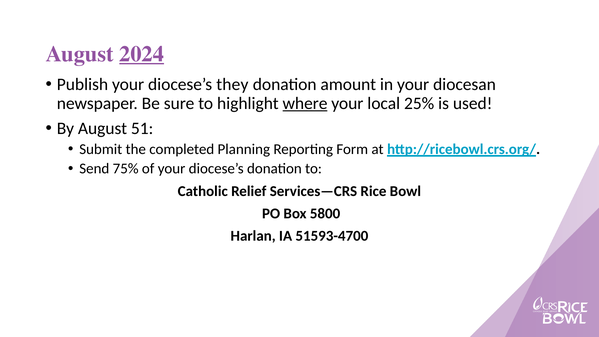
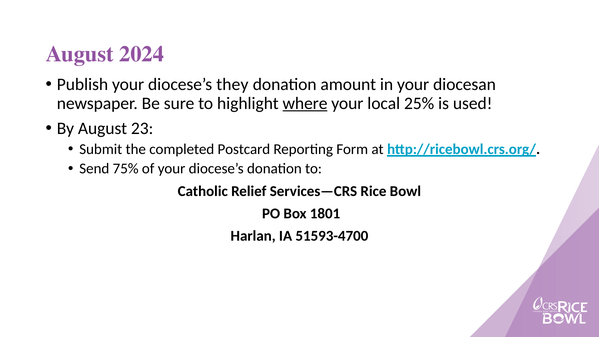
2024 underline: present -> none (142, 54)
51: 51 -> 23 (142, 128)
Planning: Planning -> Postcard (244, 149)
5800: 5800 -> 1801 (325, 214)
